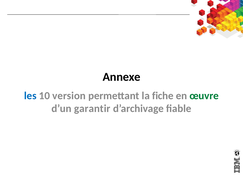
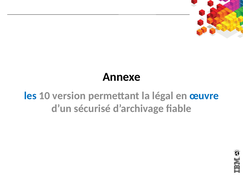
fiche: fiche -> légal (163, 96)
œuvre colour: green -> blue (204, 96)
garantir: garantir -> sécurisé (92, 109)
